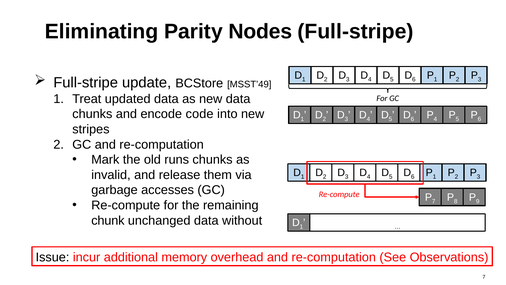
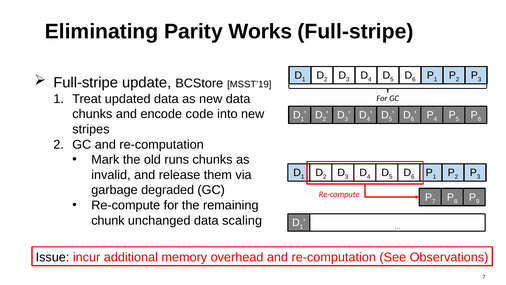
Nodes: Nodes -> Works (260, 32)
MSST’49: MSST’49 -> MSST’19 (249, 84)
accesses: accesses -> degraded (168, 190)
without: without -> scaling (242, 220)
